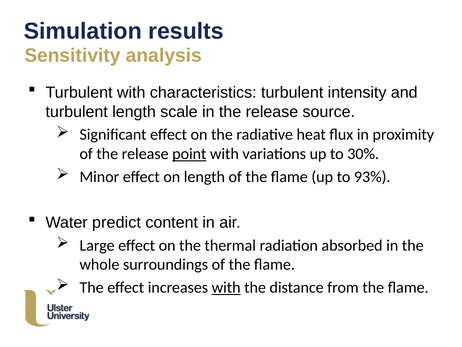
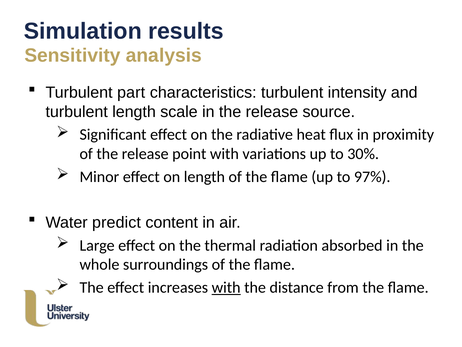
Turbulent with: with -> part (131, 92)
point underline: present -> none (189, 154)
93%: 93% -> 97% (372, 177)
